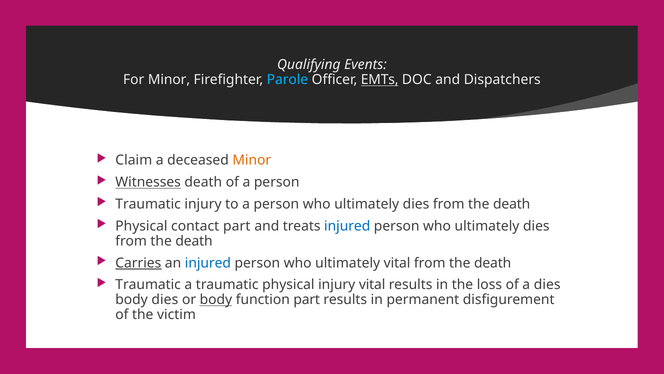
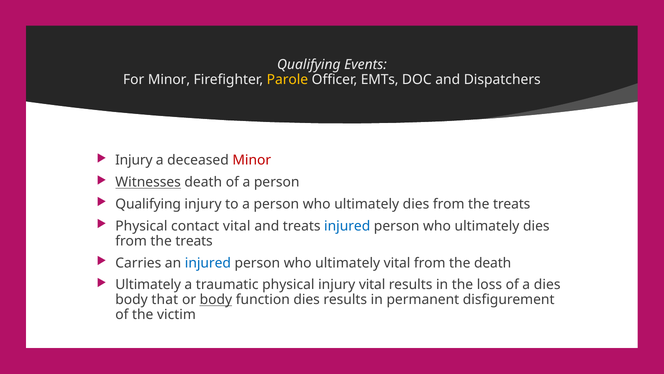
Parole colour: light blue -> yellow (287, 80)
EMTs underline: present -> none (380, 80)
Claim: Claim -> Injury (134, 160)
Minor colour: orange -> red (252, 160)
Traumatic: Traumatic -> Qualifying (148, 204)
death: death -> treats (512, 204)
contact part: part -> vital (237, 226)
death: death -> treats (194, 241)
Carries underline: present -> none (138, 263)
Traumatic: Traumatic -> Ultimately (148, 284)
body dies: dies -> that (165, 299)
function part: part -> dies (307, 299)
